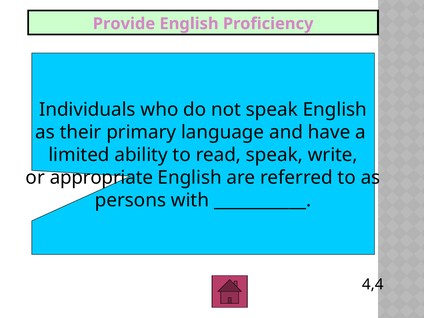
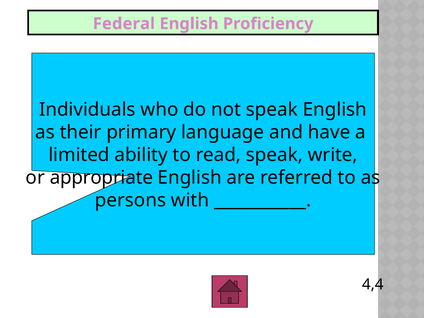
Provide: Provide -> Federal (124, 24)
